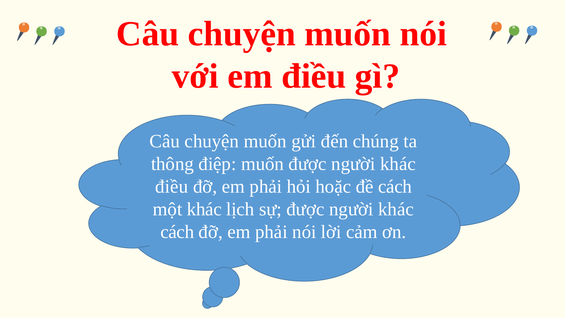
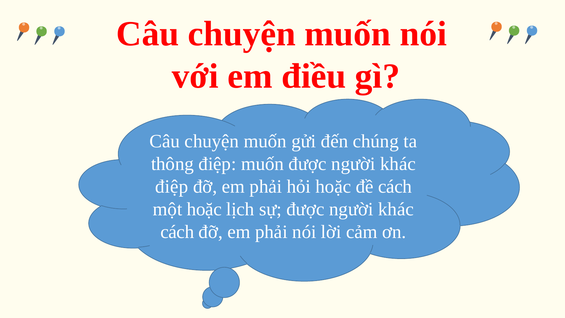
điều: điều -> điệp (172, 187)
một khác: khác -> hoặc (204, 209)
